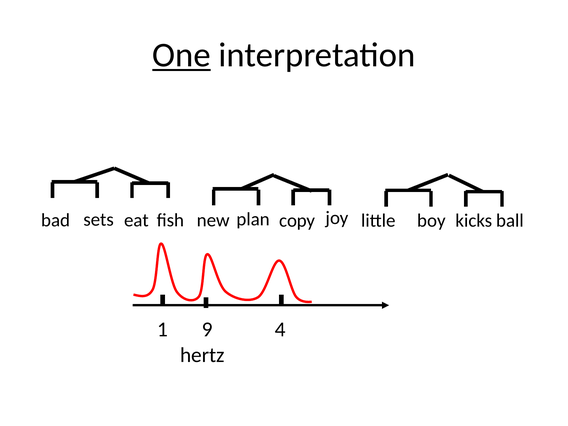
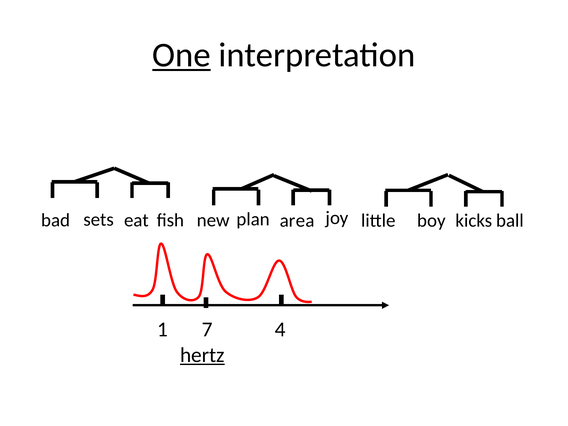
copy: copy -> area (297, 221)
9: 9 -> 7 (207, 329)
hertz underline: none -> present (202, 355)
